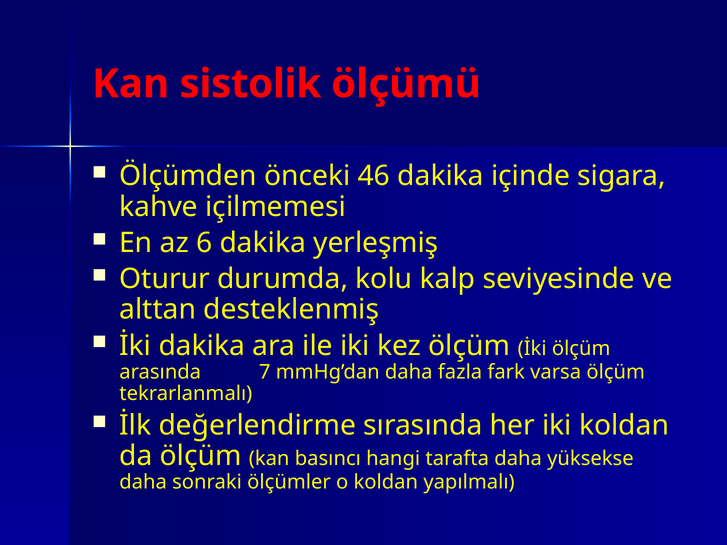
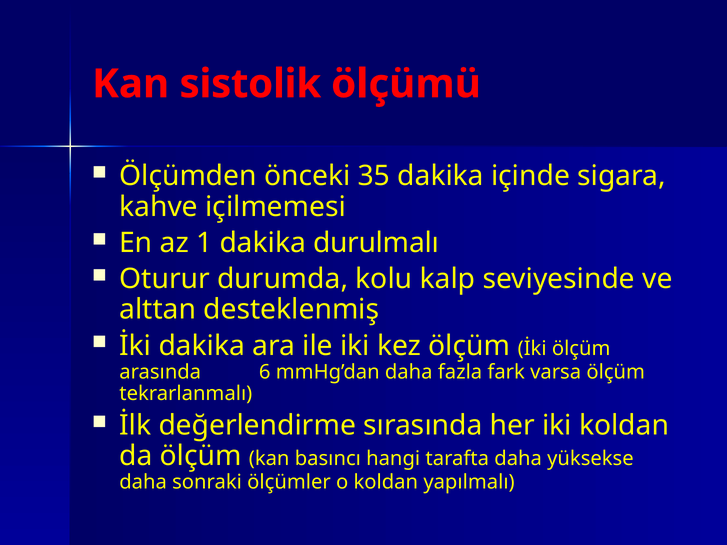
46: 46 -> 35 (374, 176)
6: 6 -> 1 (204, 243)
yerleşmiş: yerleşmiş -> durulmalı (376, 243)
7: 7 -> 6 (265, 372)
